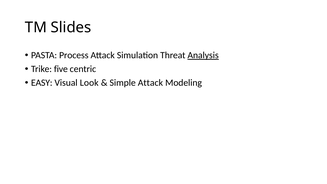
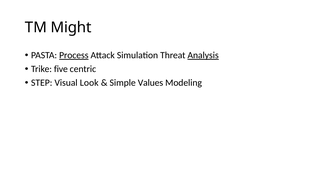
Slides: Slides -> Might (71, 27)
Process underline: none -> present (74, 55)
EASY: EASY -> STEP (42, 83)
Simple Attack: Attack -> Values (150, 83)
